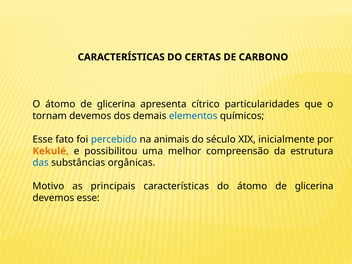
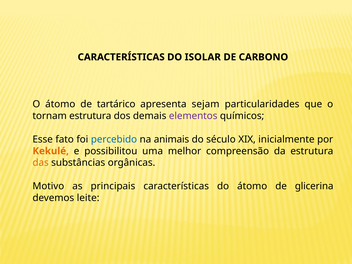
CERTAS: CERTAS -> ISOLAR (203, 57)
O átomo de glicerina: glicerina -> tartárico (116, 104)
cítrico: cítrico -> sejam (206, 104)
tornam devemos: devemos -> estrutura (90, 116)
elementos colour: blue -> purple (193, 116)
das colour: blue -> orange (41, 163)
devemos esse: esse -> leite (88, 198)
